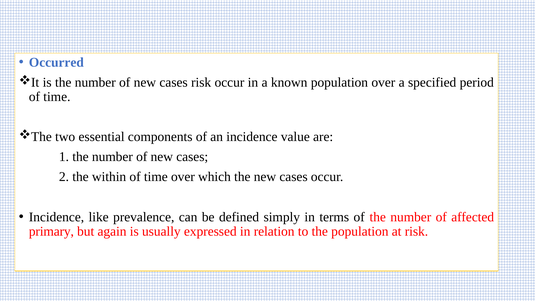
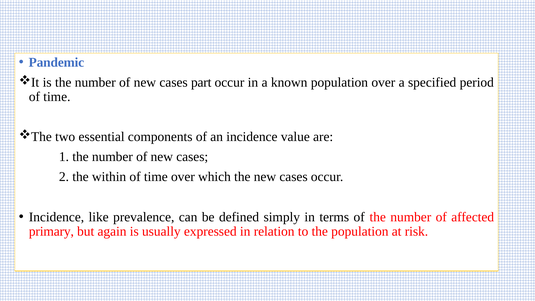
Occurred: Occurred -> Pandemic (56, 62)
cases risk: risk -> part (201, 82)
